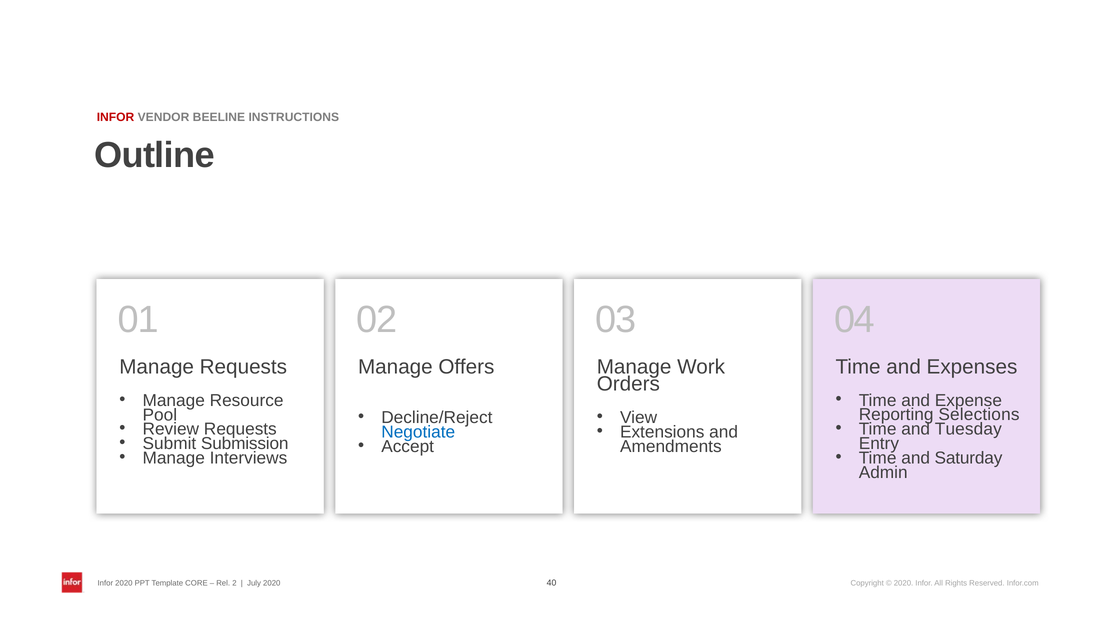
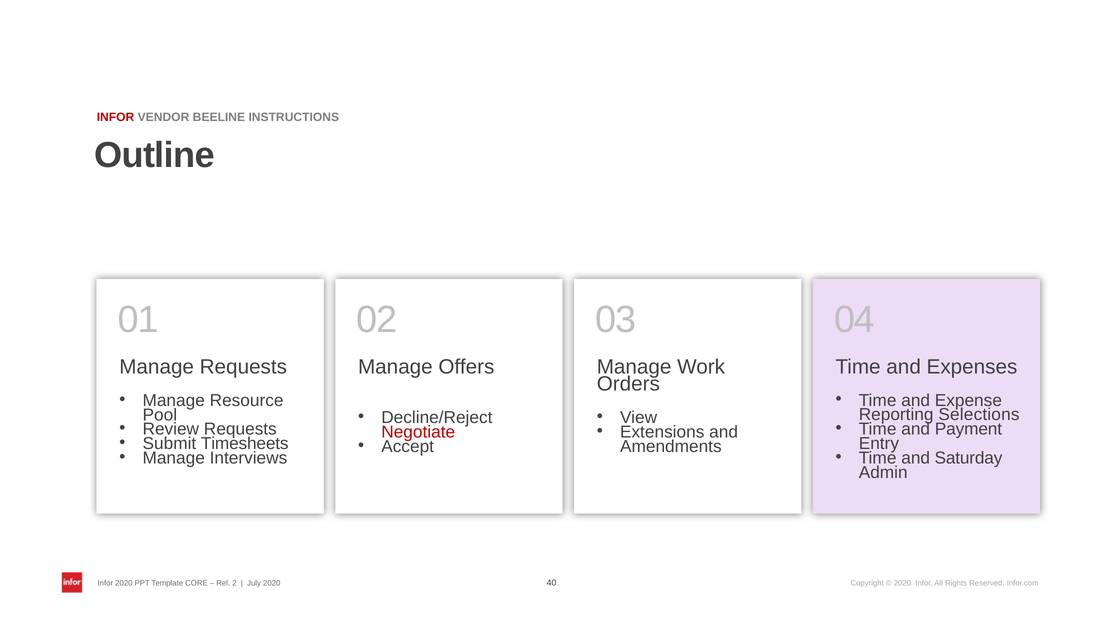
Tuesday: Tuesday -> Payment (968, 430)
Negotiate colour: blue -> red (418, 432)
Submission: Submission -> Timesheets (245, 444)
